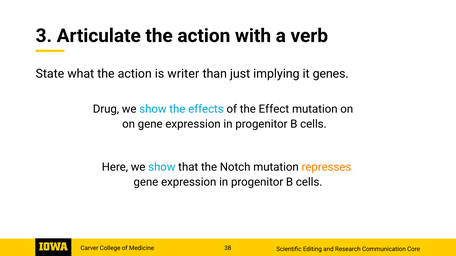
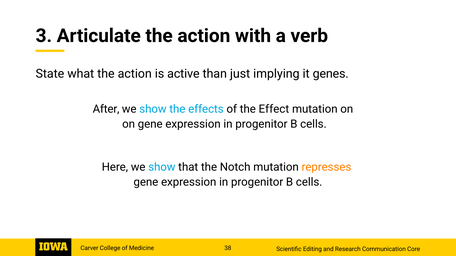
writer: writer -> active (183, 74)
Drug: Drug -> After (106, 109)
